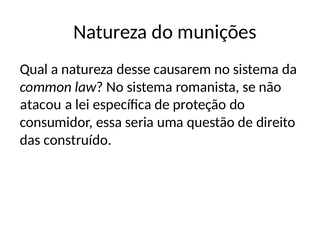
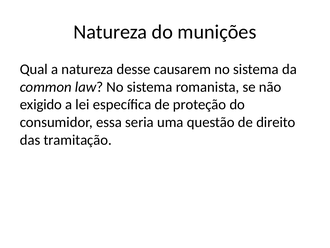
atacou: atacou -> exigido (41, 104)
construído: construído -> tramitação (78, 140)
